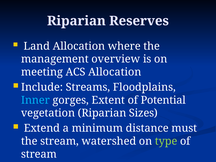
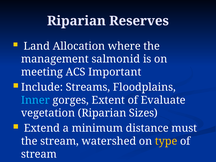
overview: overview -> salmonid (116, 59)
ACS Allocation: Allocation -> Important (115, 72)
Potential: Potential -> Evaluate (163, 100)
type colour: light green -> yellow (166, 141)
